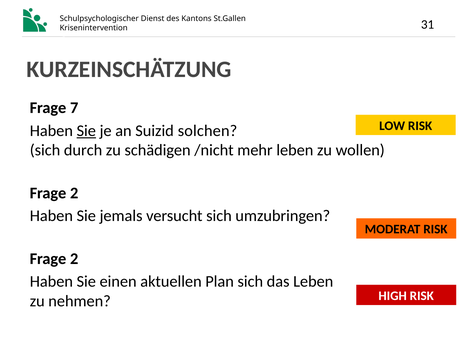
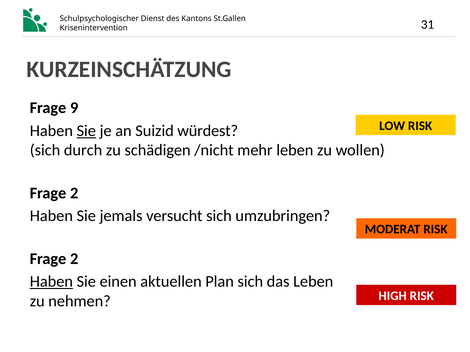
7: 7 -> 9 (74, 108)
solchen: solchen -> würdest (208, 131)
Haben underline: none -> present (51, 282)
